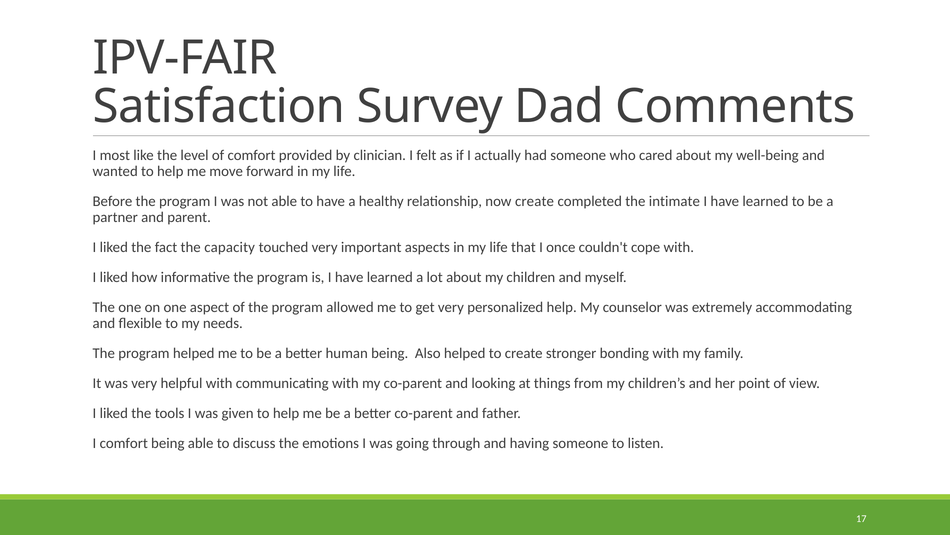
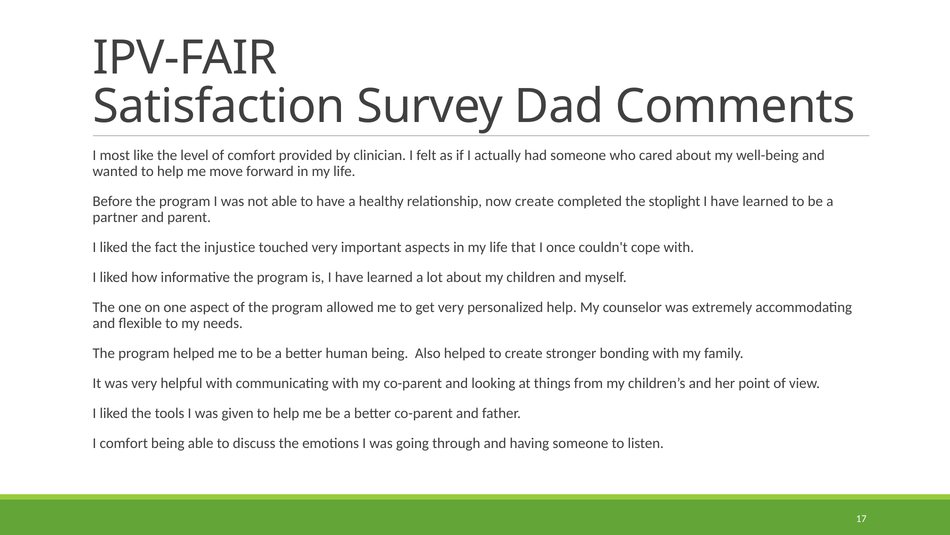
intimate: intimate -> stoplight (674, 201)
capacity: capacity -> injustice (230, 247)
